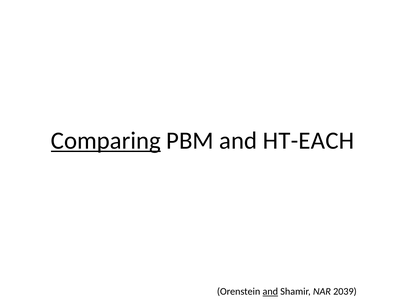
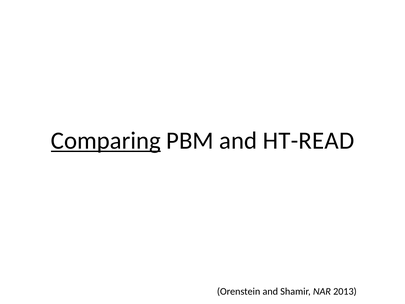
HT-EACH: HT-EACH -> HT-READ (308, 141)
and underline: present -> none (270, 291)
2039: 2039 -> 2013 (345, 291)
